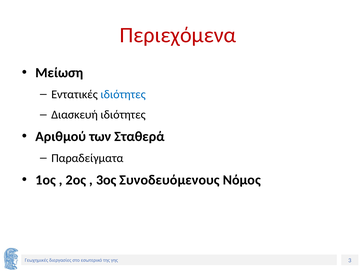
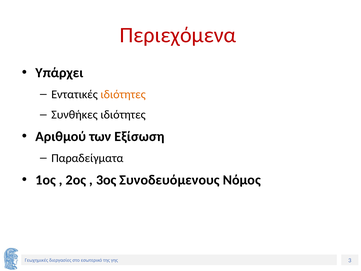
Μείωση: Μείωση -> Υπάρχει (59, 73)
ιδιότητες colour: blue -> orange (123, 94)
Διασκευή: Διασκευή -> Συνθήκες (74, 115)
Σταθερά: Σταθερά -> Εξίσωση (139, 136)
